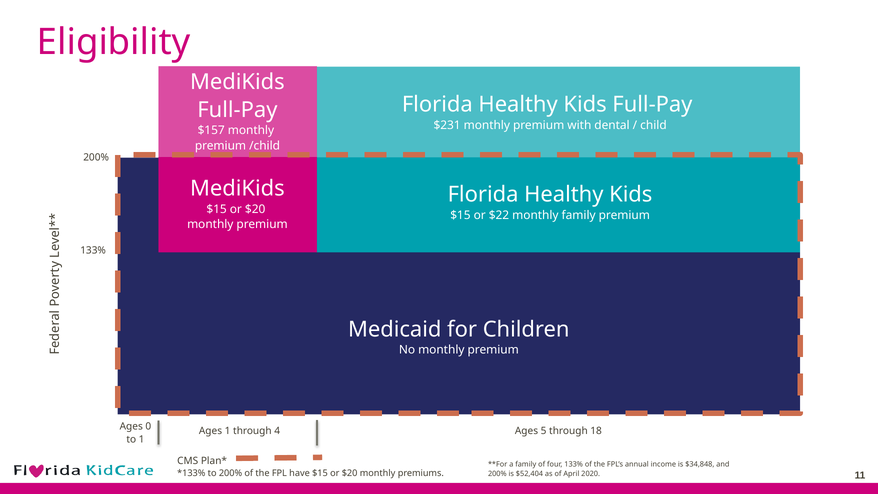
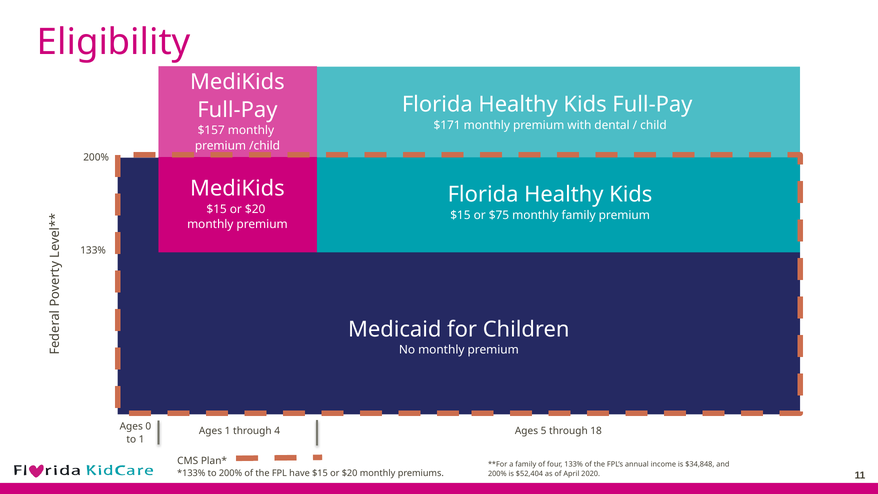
$231: $231 -> $171 (447, 125)
$22: $22 -> $75 (499, 215)
